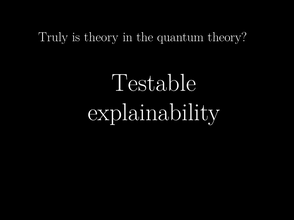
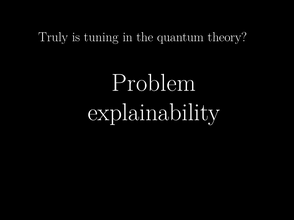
is theory: theory -> tuning (101, 37)
Testable: Testable -> Problem (154, 83)
